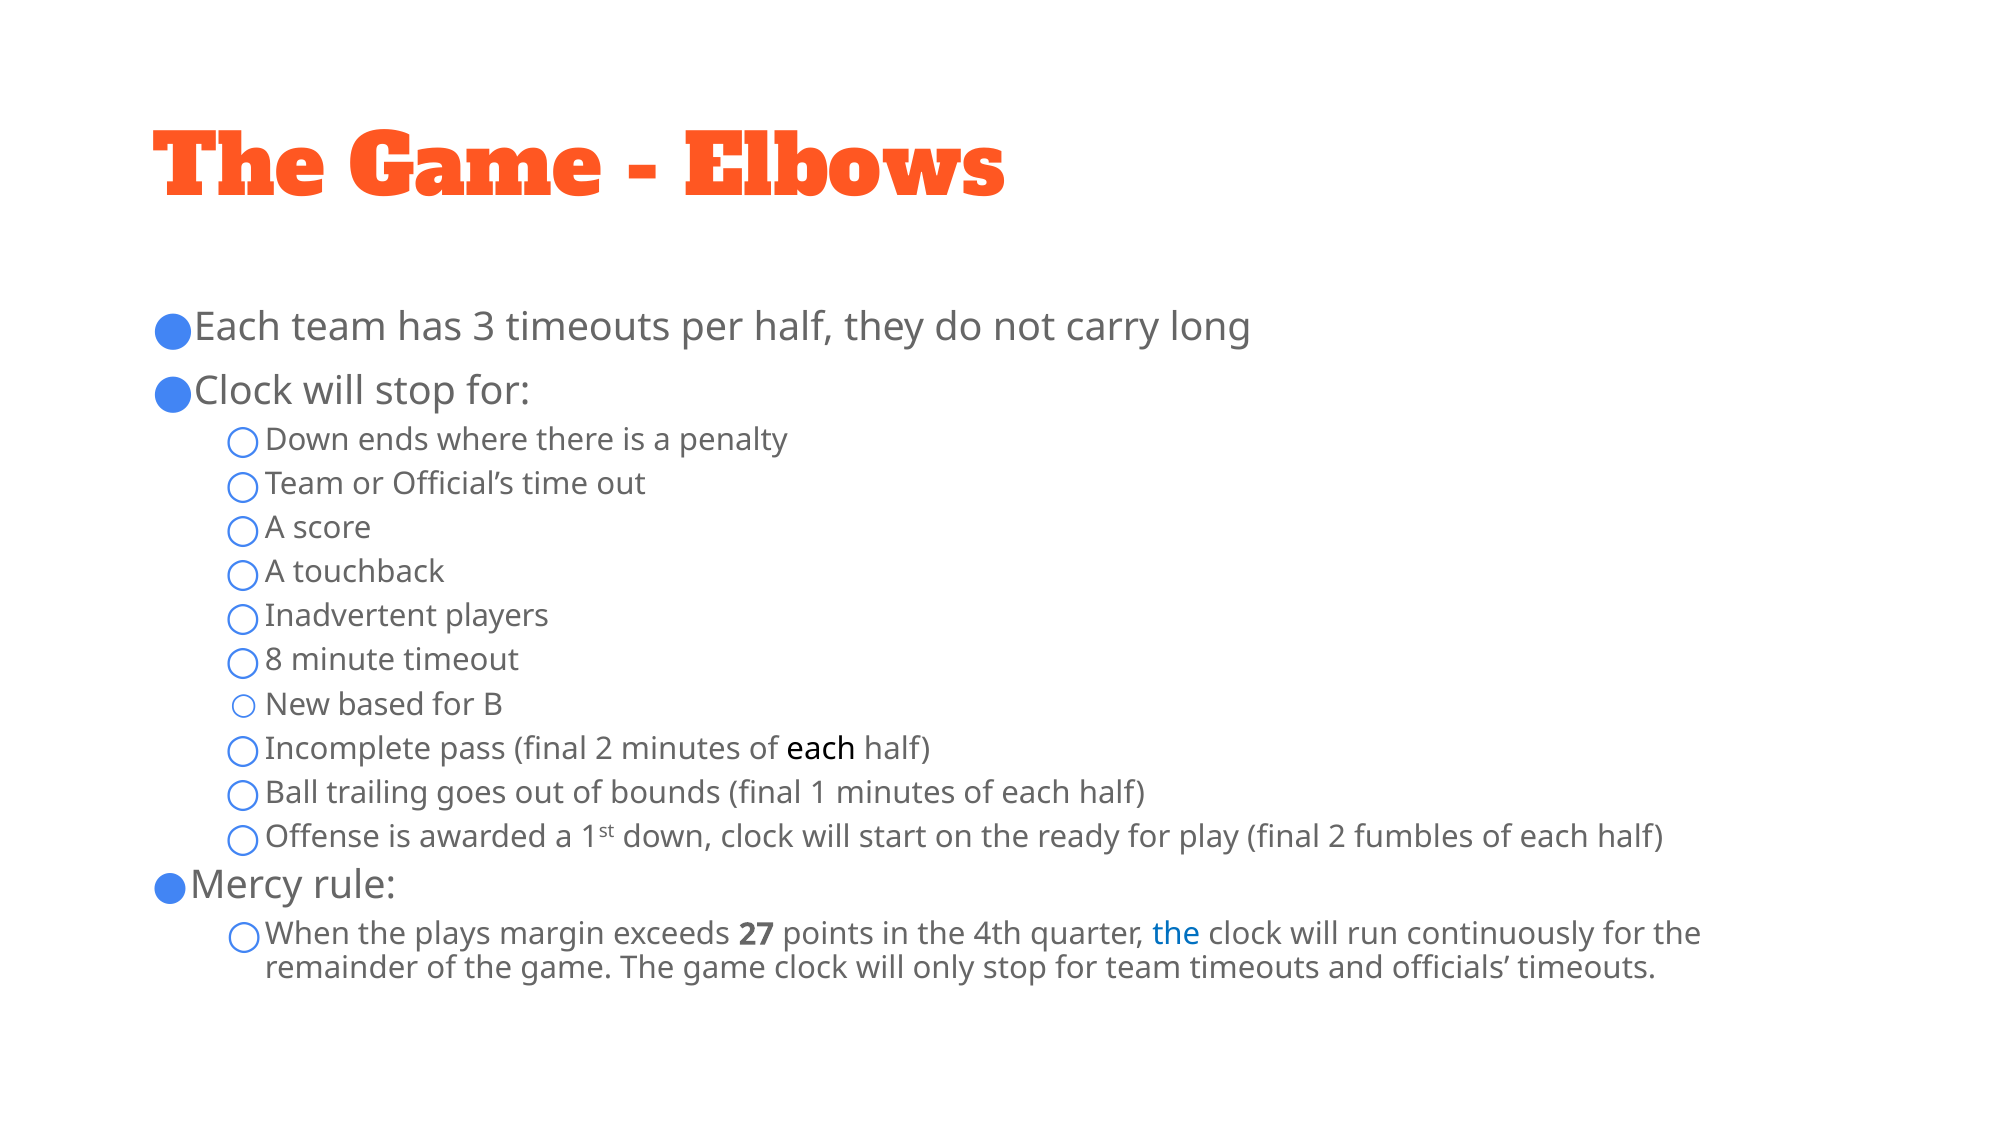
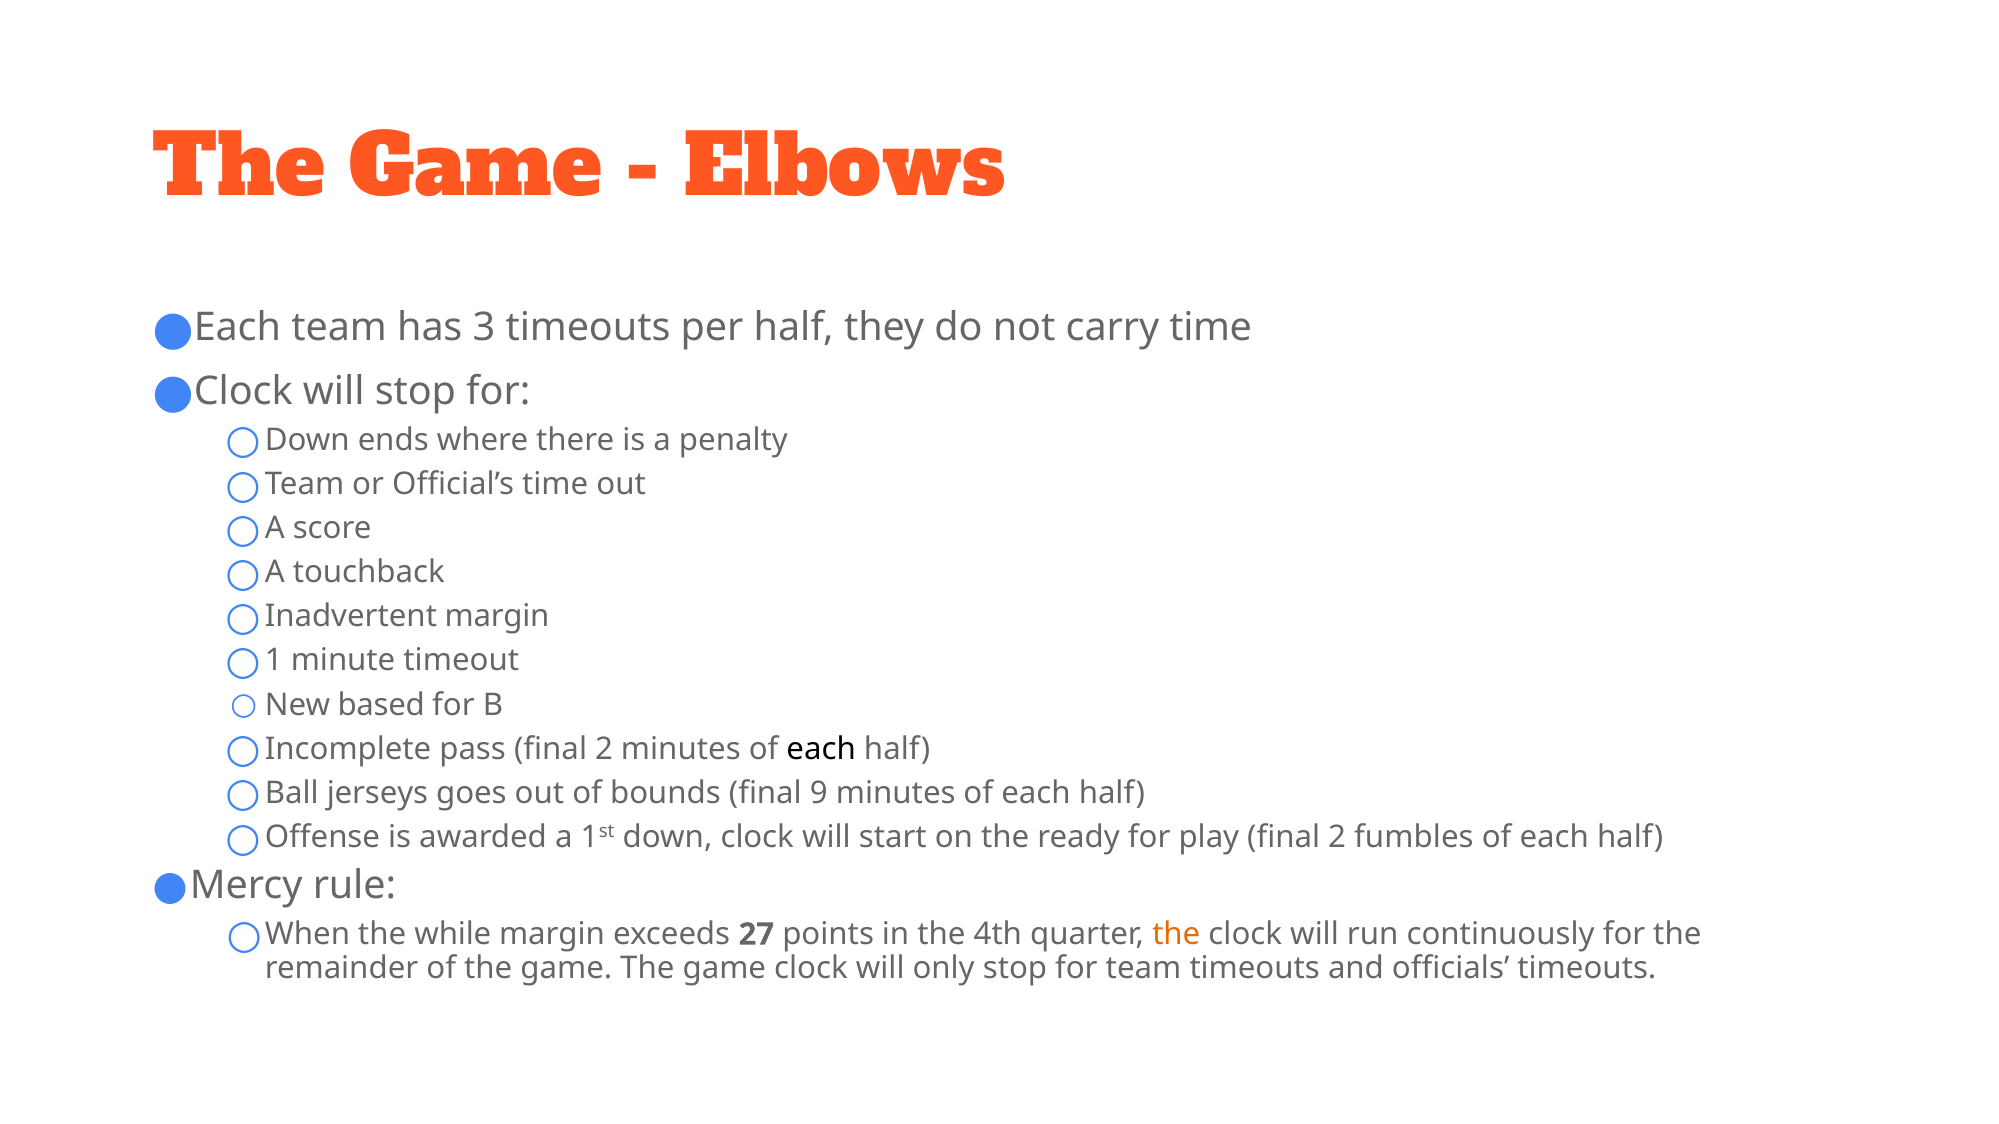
carry long: long -> time (1211, 328)
Inadvertent players: players -> margin (497, 617)
8: 8 -> 1 (274, 661)
trailing: trailing -> jerseys (377, 793)
1: 1 -> 9 (819, 793)
plays: plays -> while (453, 935)
the colour: blue -> orange (1176, 935)
